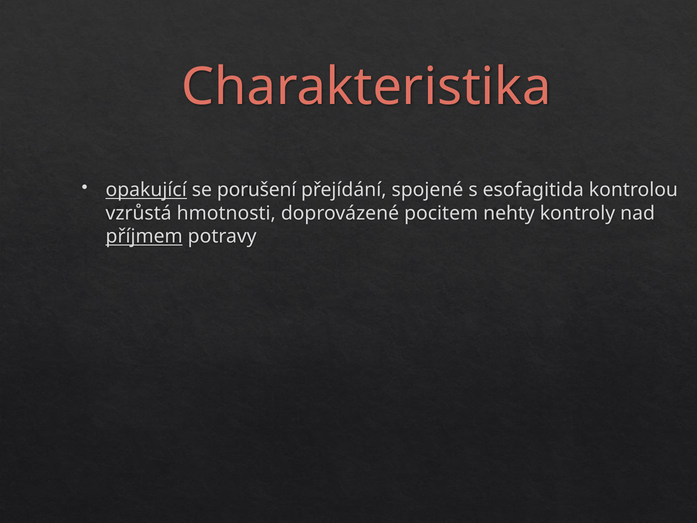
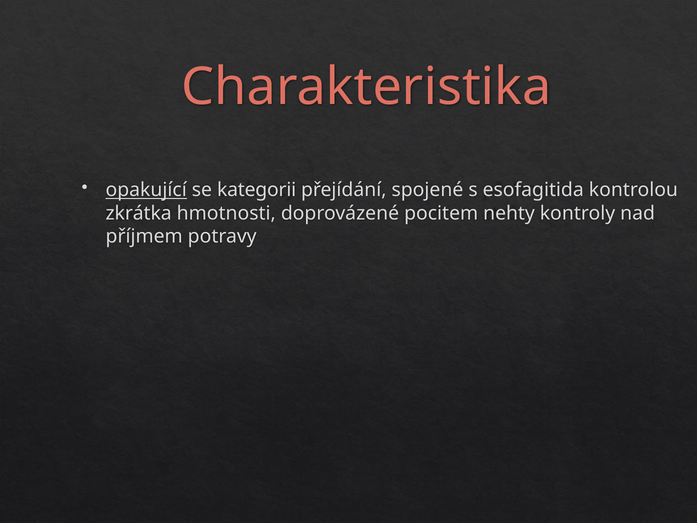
porušení: porušení -> kategorii (257, 190)
vzrůstá: vzrůstá -> zkrátka (139, 213)
příjmem underline: present -> none (144, 236)
